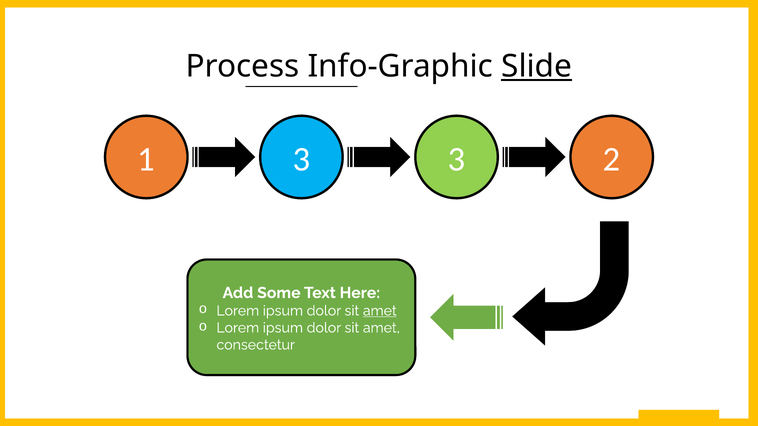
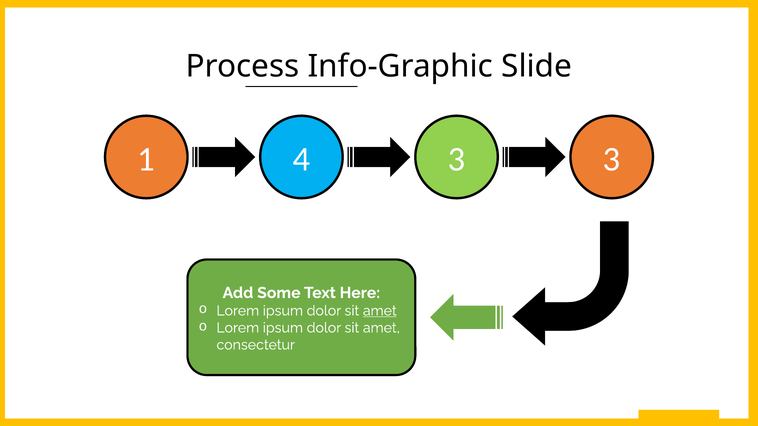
Slide underline: present -> none (537, 67)
1 3: 3 -> 4 (301, 160)
3 2: 2 -> 3 (612, 160)
